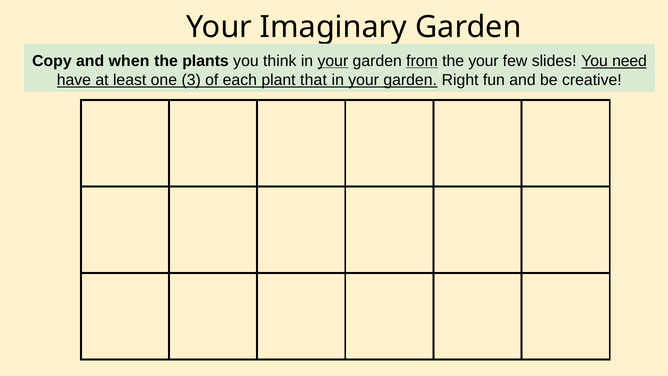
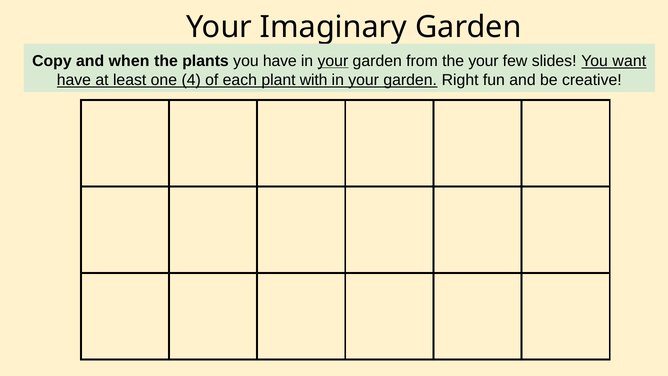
you think: think -> have (280, 61)
from underline: present -> none (422, 61)
need: need -> want (629, 61)
3: 3 -> 4 (191, 80)
that: that -> with (314, 80)
